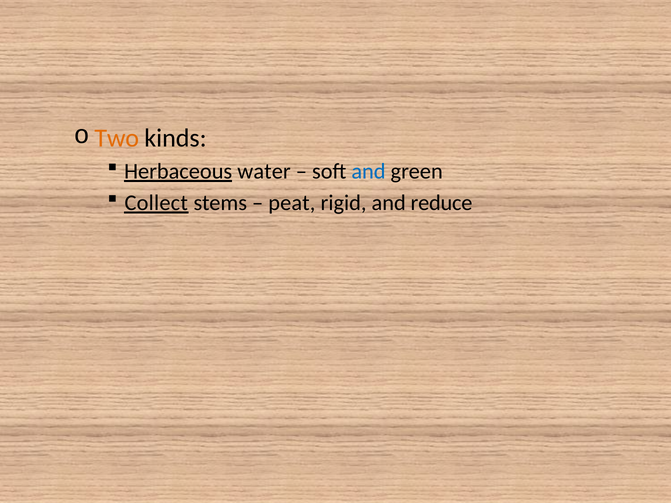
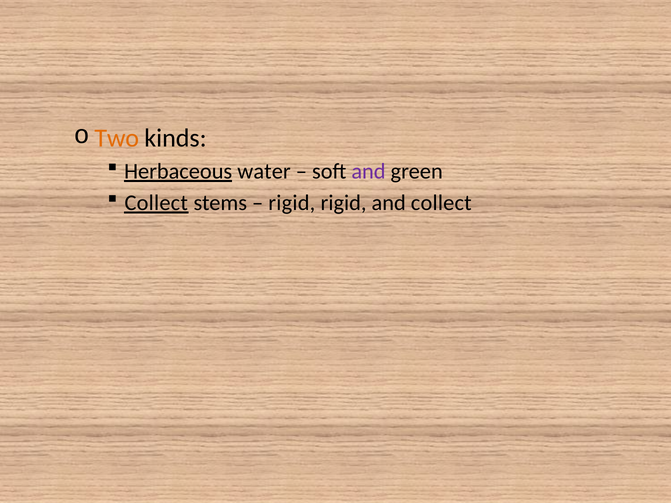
and colour: blue -> purple (369, 172)
peat: peat -> rigid (292, 203)
and reduce: reduce -> collect (441, 203)
